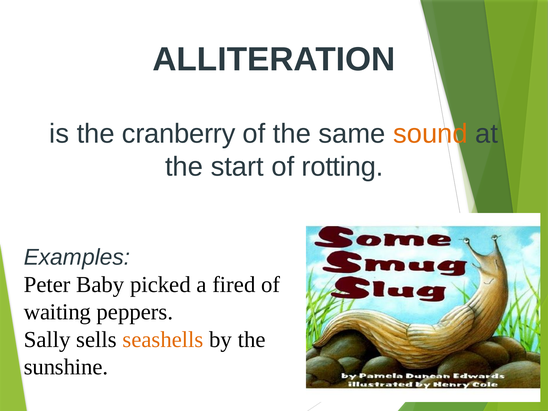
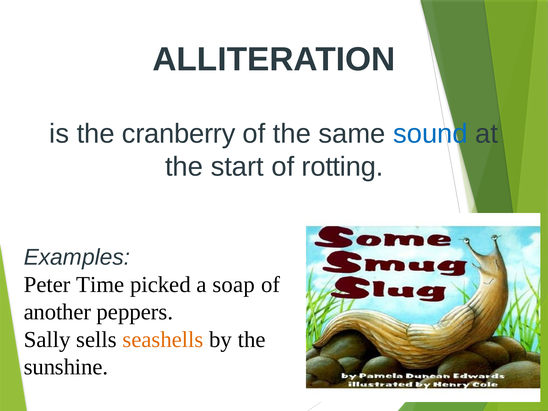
sound colour: orange -> blue (430, 134)
Baby: Baby -> Time (100, 285)
fired: fired -> soap (234, 285)
waiting: waiting -> another (57, 312)
